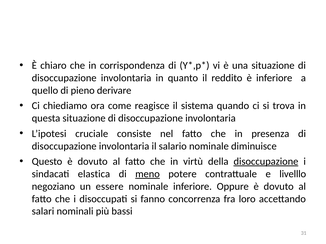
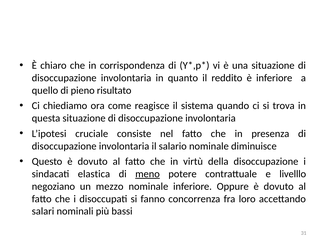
derivare: derivare -> risultato (114, 91)
disoccupazione underline: present -> none (266, 162)
essere: essere -> mezzo (110, 187)
